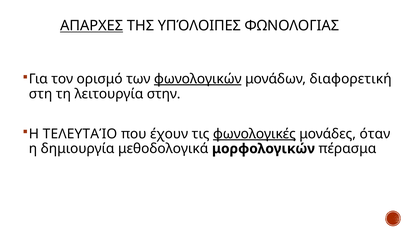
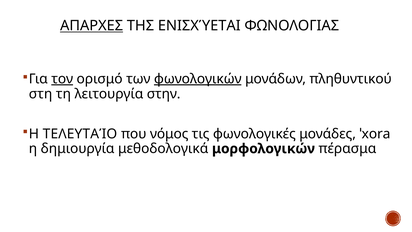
ΥΠΌΛΟΙΠΕΣ: ΥΠΌΛΟΙΠΕΣ -> ΕΝΙΣΧΎΕΤΑΙ (199, 26)
τον underline: none -> present (62, 79)
διαφορετική: διαφορετική -> πληθυντικού (351, 79)
έχουν: έχουν -> νόμος (169, 134)
φωνολογικές underline: present -> none (254, 134)
όταν: όταν -> ˈxora (375, 134)
